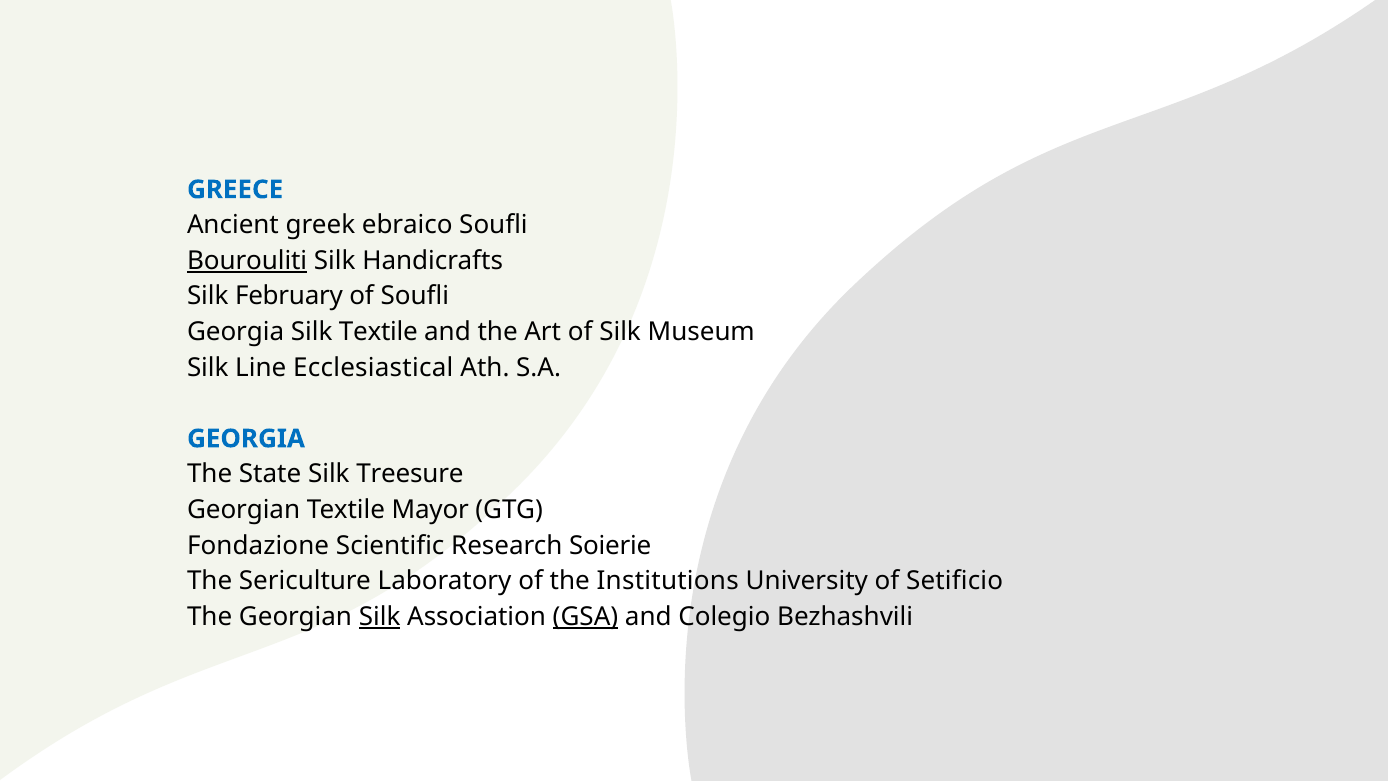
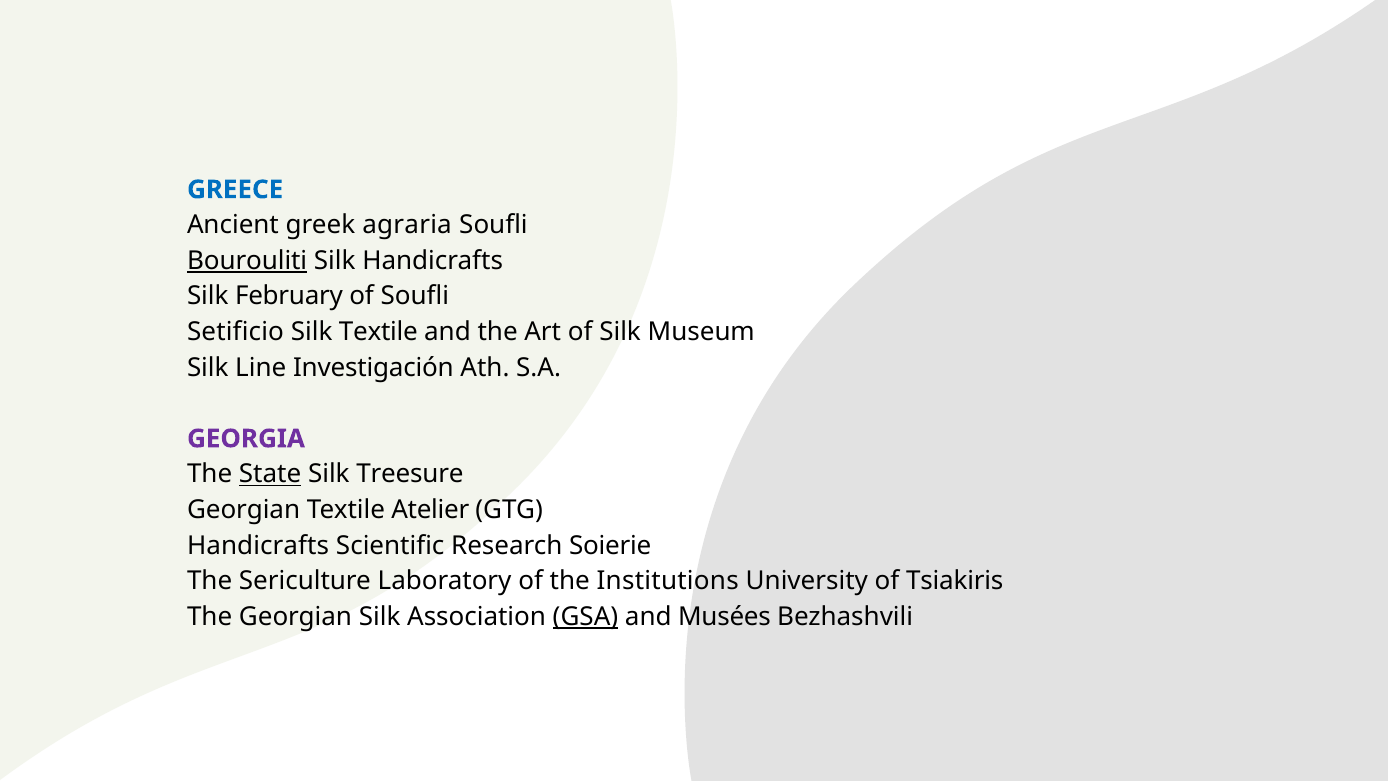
ebraico: ebraico -> agraria (407, 225)
Georgia: Georgia -> Setificio (235, 332)
Ecclesiastical: Ecclesiastical -> Investigación (373, 367)
GEORGIA colour: blue -> purple (246, 439)
State underline: none -> present (270, 474)
Mayor: Mayor -> Atelier (430, 510)
Fondazione: Fondazione -> Handicrafts (258, 545)
Setificio: Setificio -> Tsiakiris (955, 581)
Silk underline: present -> none (380, 616)
Colegio: Colegio -> Musées (724, 616)
